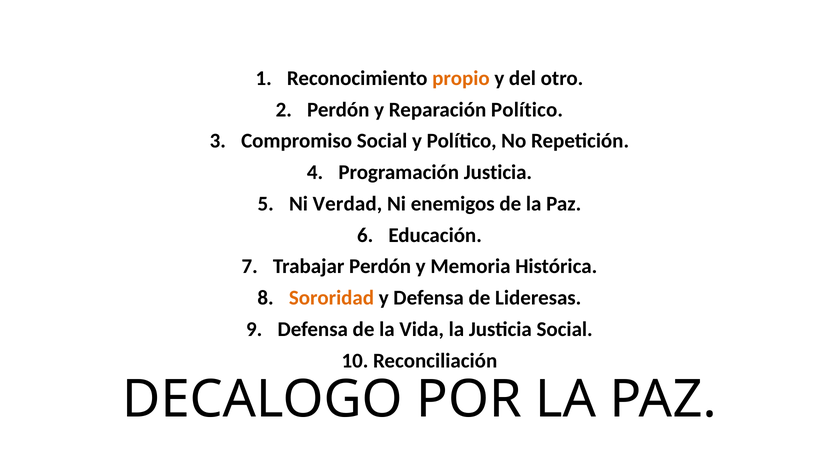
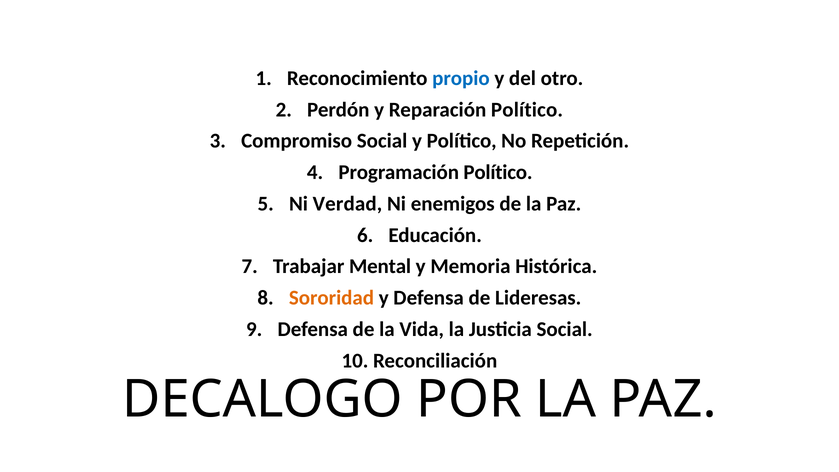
propio colour: orange -> blue (461, 78)
Programación Justicia: Justicia -> Político (498, 172)
Trabajar Perdón: Perdón -> Mental (380, 267)
